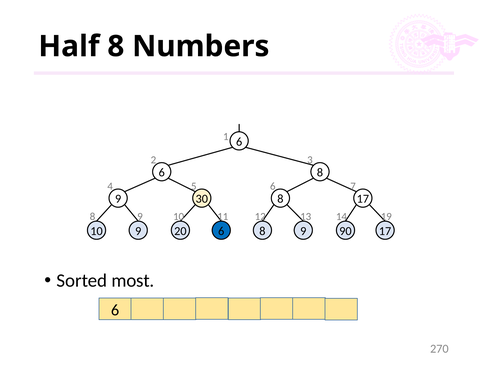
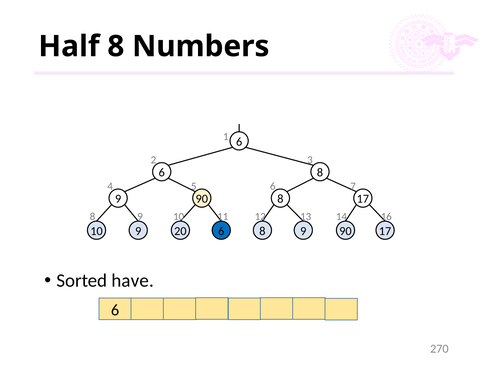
30: 30 -> 90 (202, 199)
19: 19 -> 16 (386, 217)
most: most -> have (133, 281)
